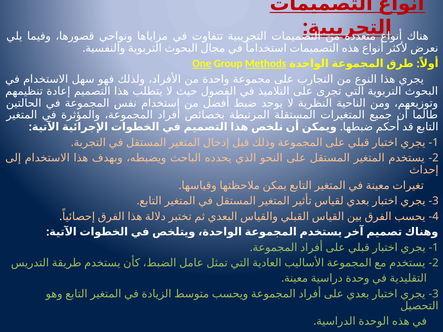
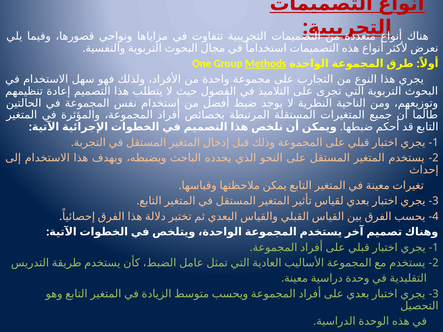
One underline: present -> none (202, 64)
